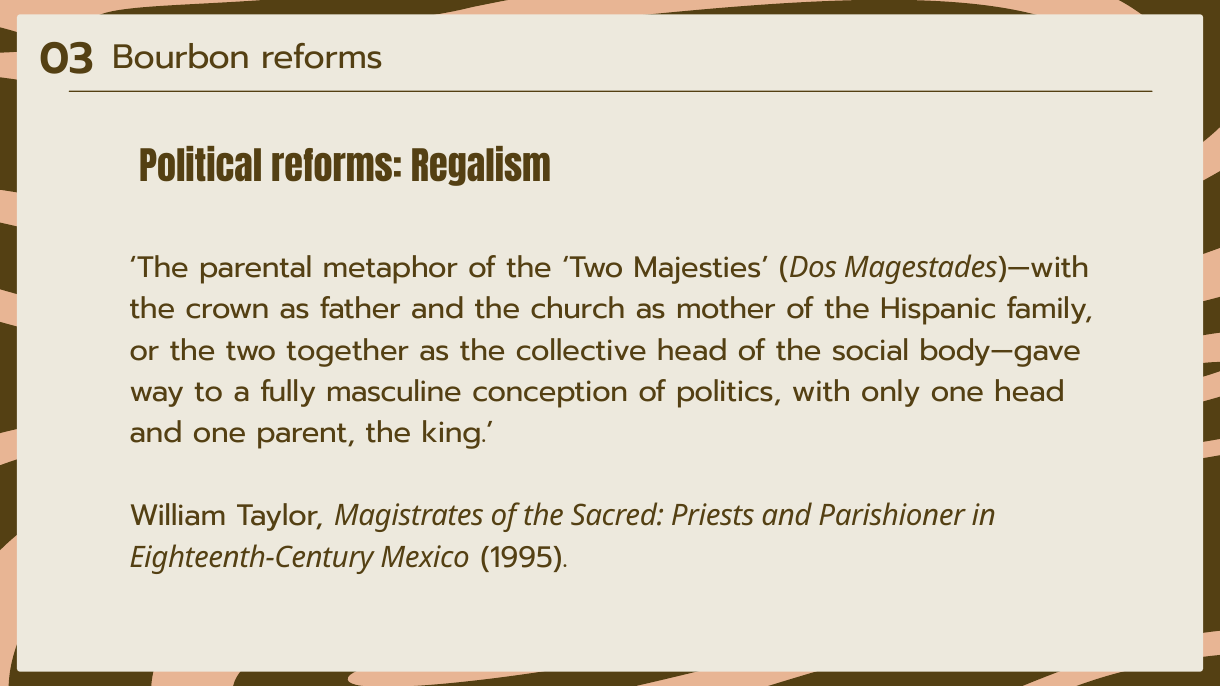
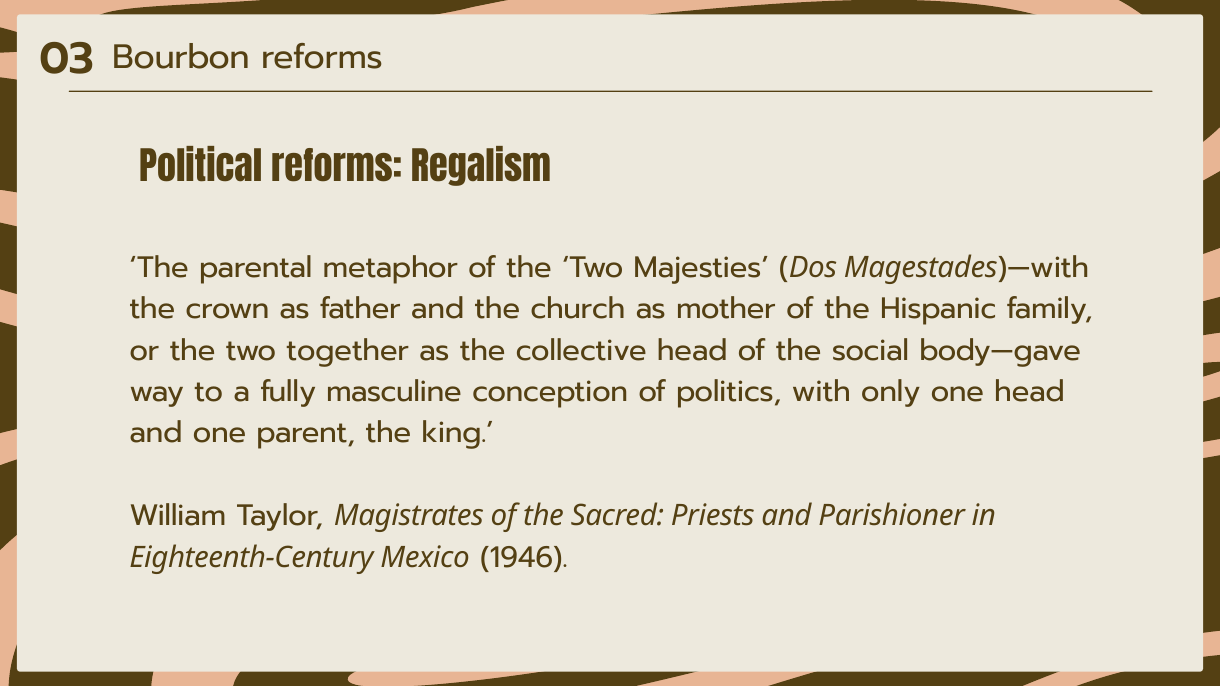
1995: 1995 -> 1946 (524, 558)
